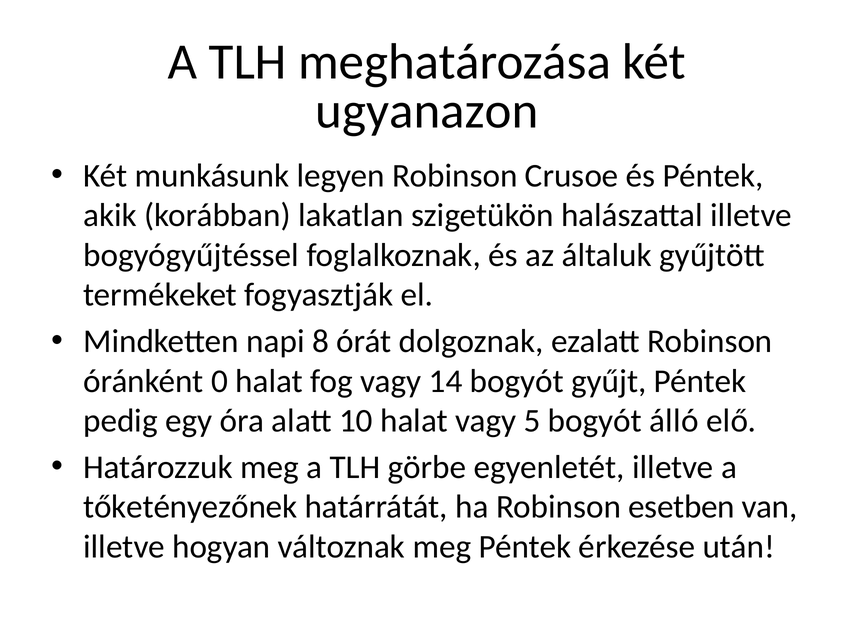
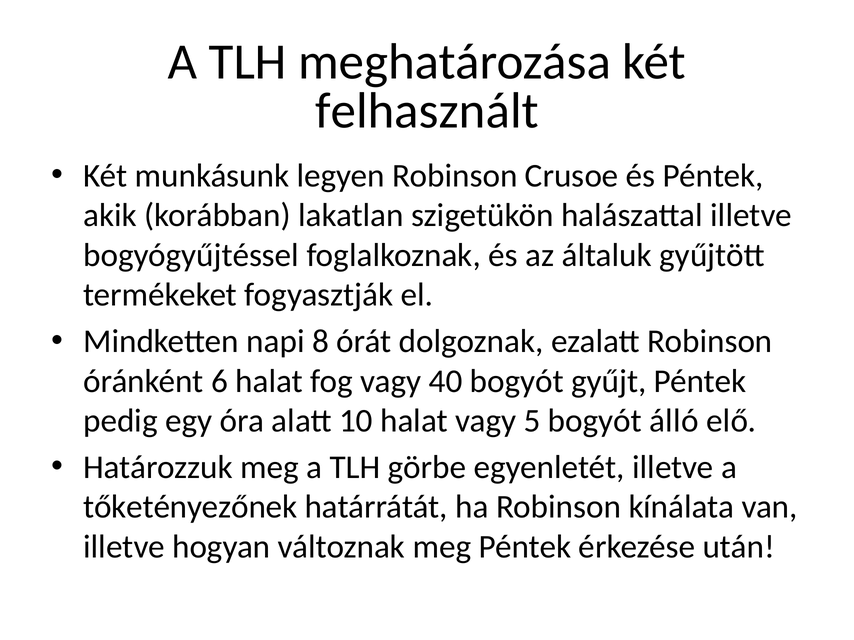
ugyanazon: ugyanazon -> felhasznált (427, 111)
0: 0 -> 6 (219, 381)
14: 14 -> 40 (446, 381)
esetben: esetben -> kínálata (681, 507)
